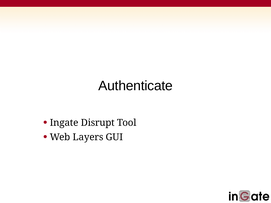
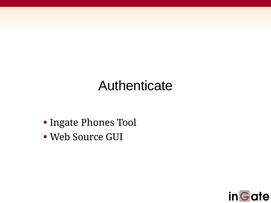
Disrupt: Disrupt -> Phones (98, 123)
Layers: Layers -> Source (88, 137)
